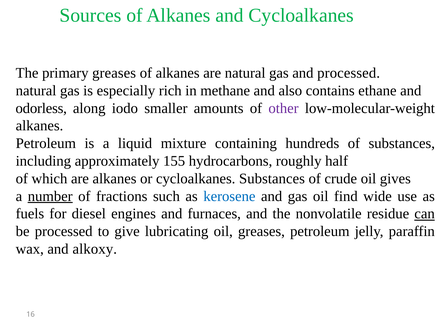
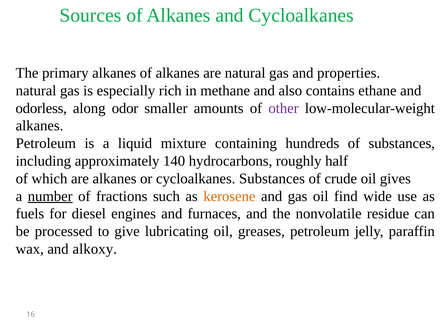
primary greases: greases -> alkanes (114, 73)
and processed: processed -> properties (349, 73)
iodo: iodo -> odor (125, 108)
155: 155 -> 140 (174, 161)
kerosene colour: blue -> orange (229, 196)
can underline: present -> none (425, 214)
